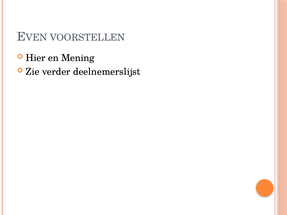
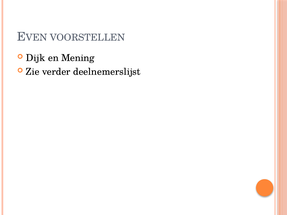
Hier: Hier -> Dijk (36, 58)
